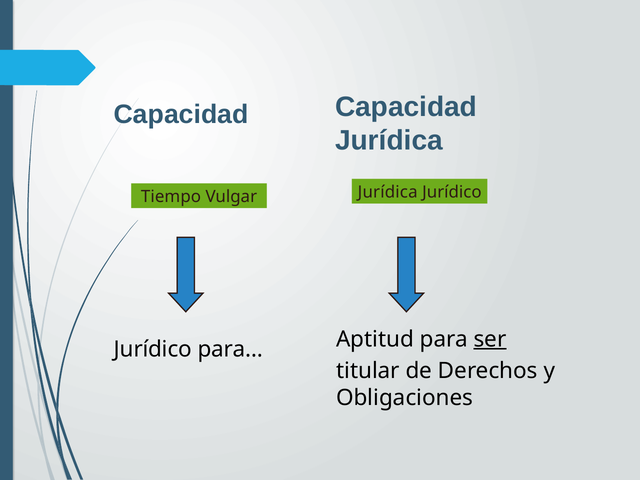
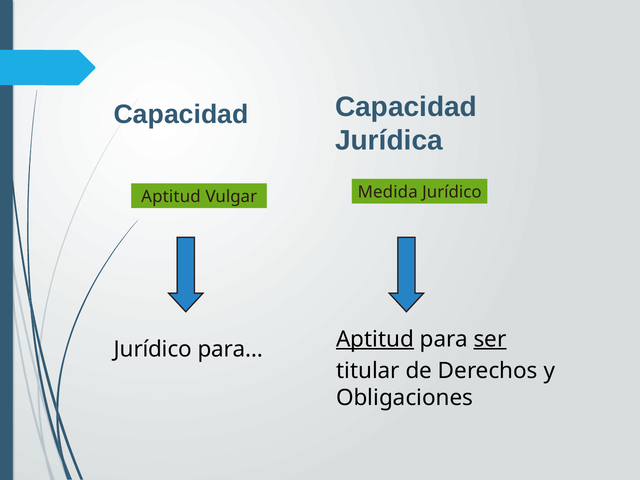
Jurídica: Jurídica -> Medida (388, 192)
Tiempo: Tiempo -> Aptitud (171, 197)
Aptitud underline: none -> present (375, 339)
